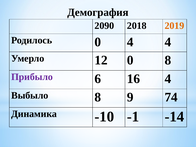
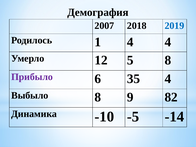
2090: 2090 -> 2007 (104, 26)
2019 colour: orange -> blue (174, 26)
Родилось 0: 0 -> 1 (98, 42)
12 0: 0 -> 5 (130, 60)
16: 16 -> 35 (134, 79)
74: 74 -> 82 (171, 97)
-1: -1 -> -5 (133, 117)
